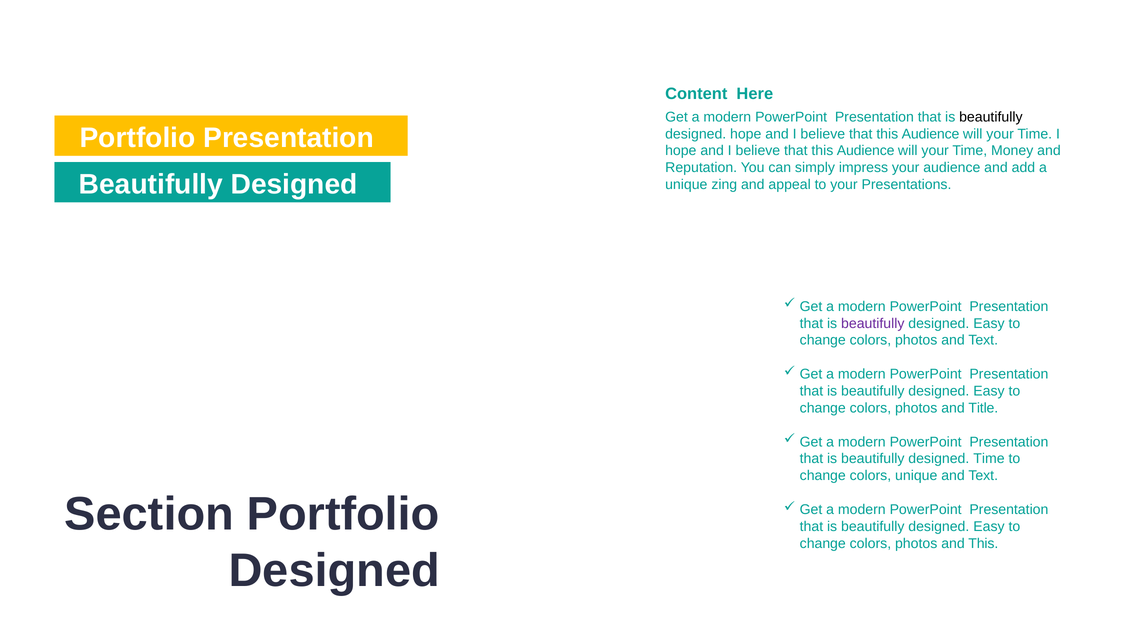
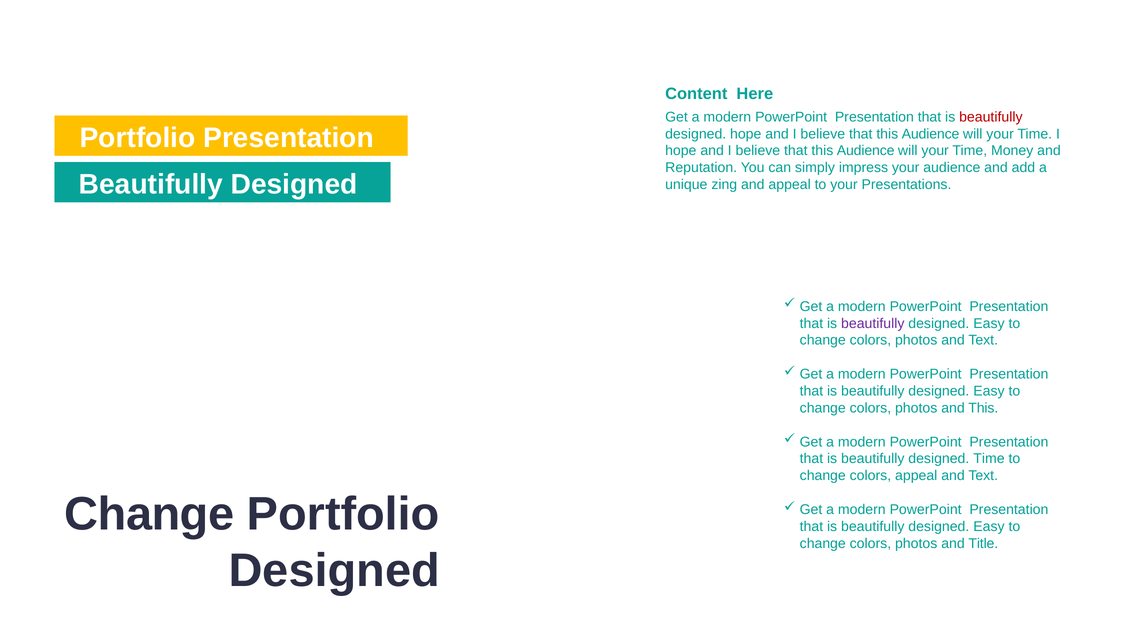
beautifully colour: black -> red (991, 117)
and Title: Title -> This (983, 408)
colors unique: unique -> appeal (916, 475)
Section: Section -> Change (149, 514)
and This: This -> Title (983, 543)
